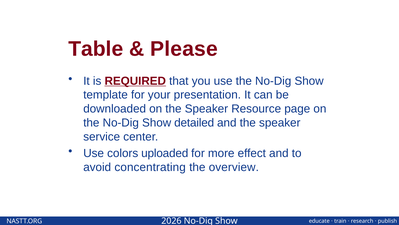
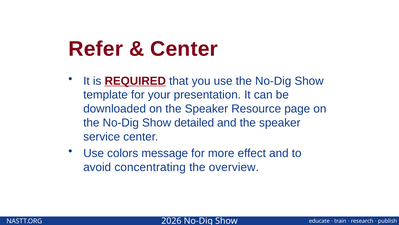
Table: Table -> Refer (96, 49)
Please: Please -> Center (184, 49)
uploaded: uploaded -> message (165, 153)
